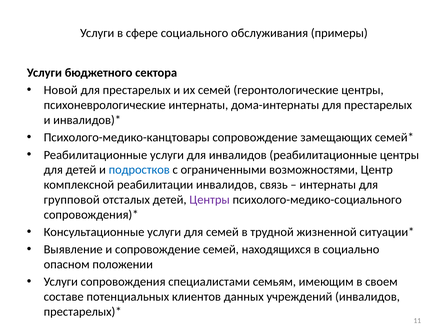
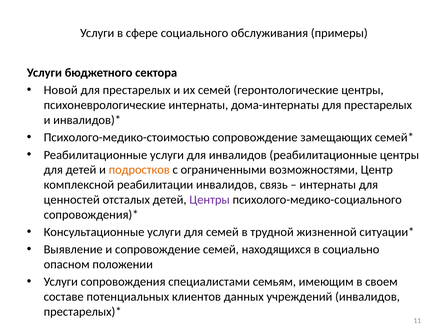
Психолого-медико-канцтовары: Психолого-медико-канцтовары -> Психолого-медико-стоимостью (127, 137)
подростков colour: blue -> orange (139, 170)
групповой: групповой -> ценностей (72, 200)
